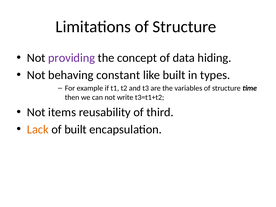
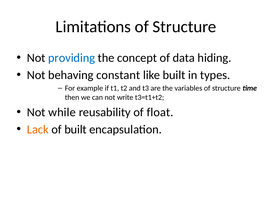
providing colour: purple -> blue (72, 58)
items: items -> while (62, 112)
third: third -> float (160, 112)
